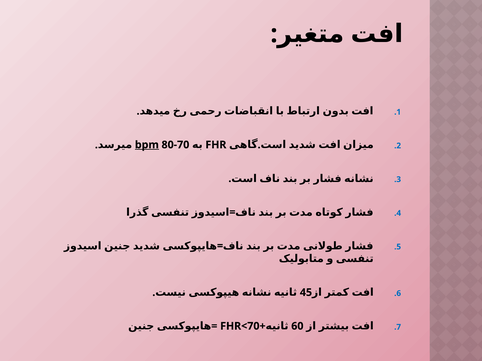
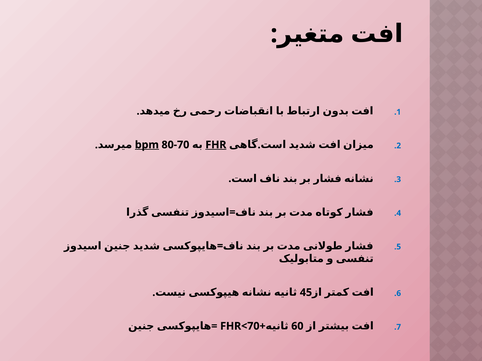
FHR underline: none -> present (216, 145)
